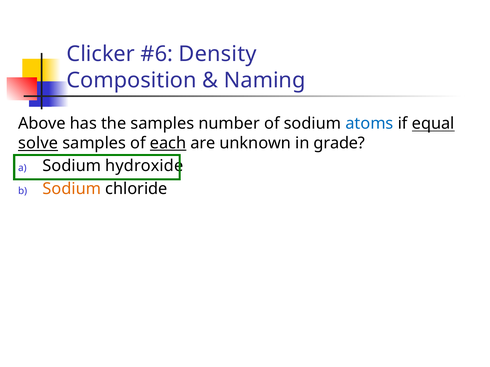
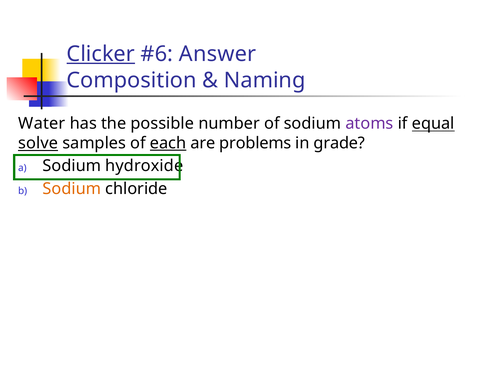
Clicker underline: none -> present (101, 54)
Density: Density -> Answer (218, 54)
Above: Above -> Water (42, 124)
the samples: samples -> possible (162, 124)
atoms colour: blue -> purple (369, 124)
unknown: unknown -> problems (255, 143)
